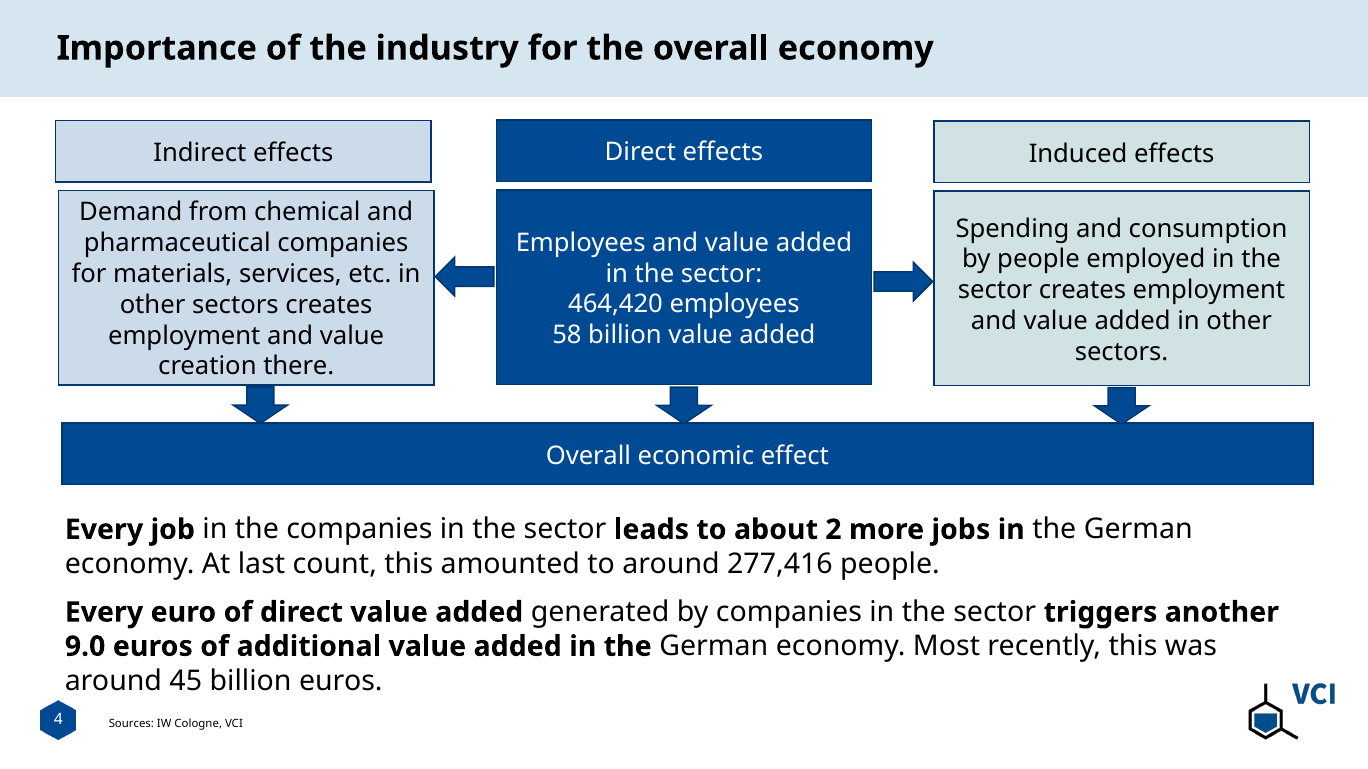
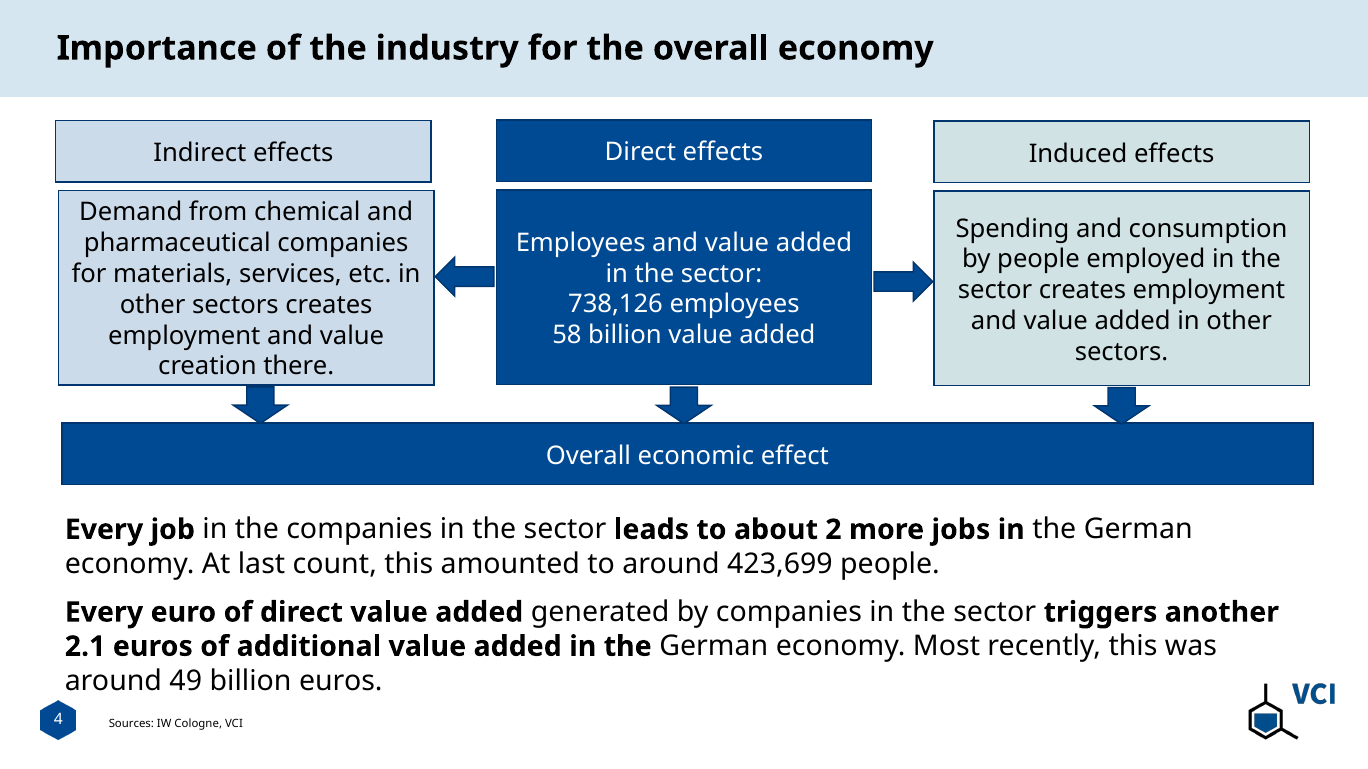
464,420: 464,420 -> 738,126 (616, 305)
277,416: 277,416 -> 423,699 (780, 564)
9.0: 9.0 -> 2.1 (85, 647)
45: 45 -> 49 (186, 681)
